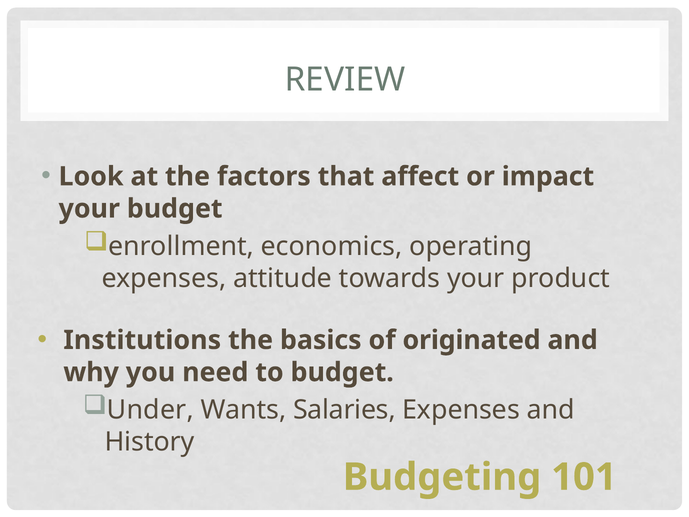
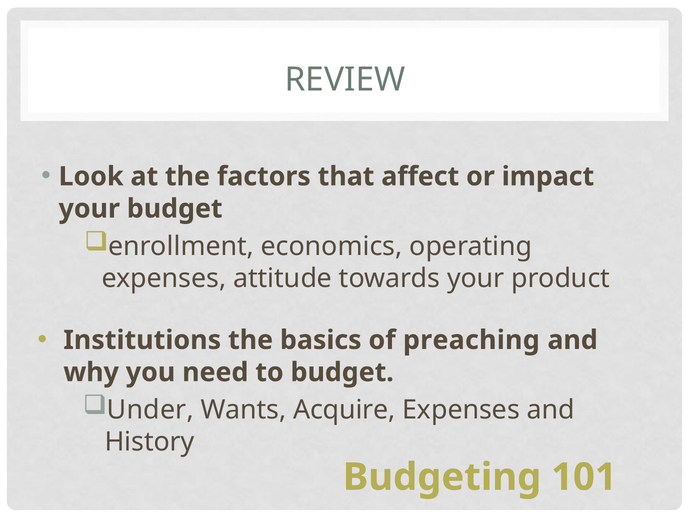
originated: originated -> preaching (471, 340)
Salaries: Salaries -> Acquire (344, 410)
